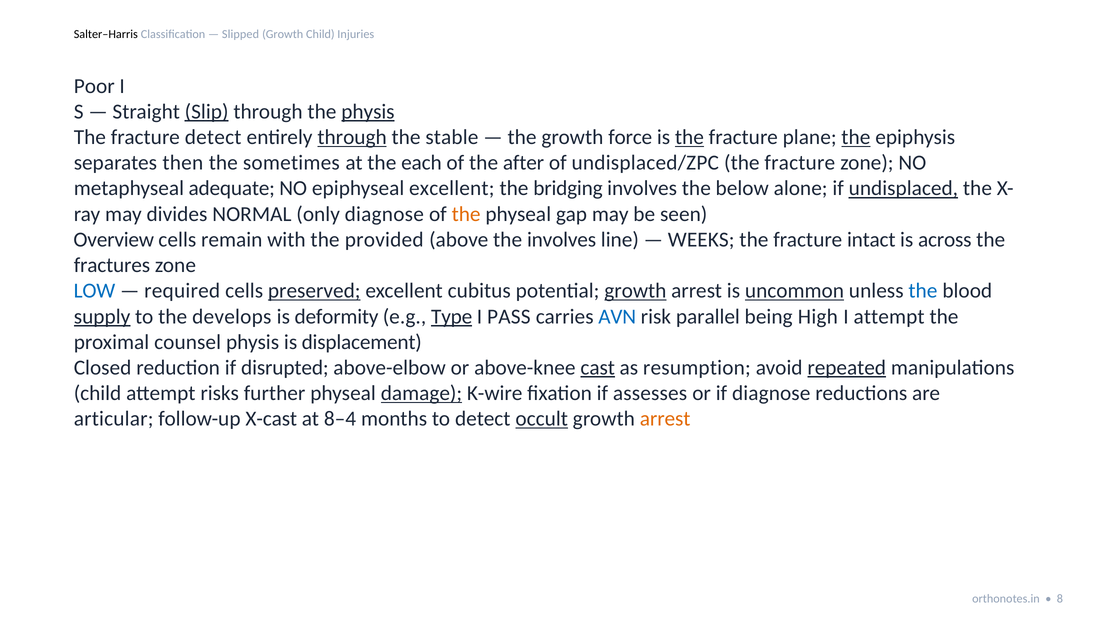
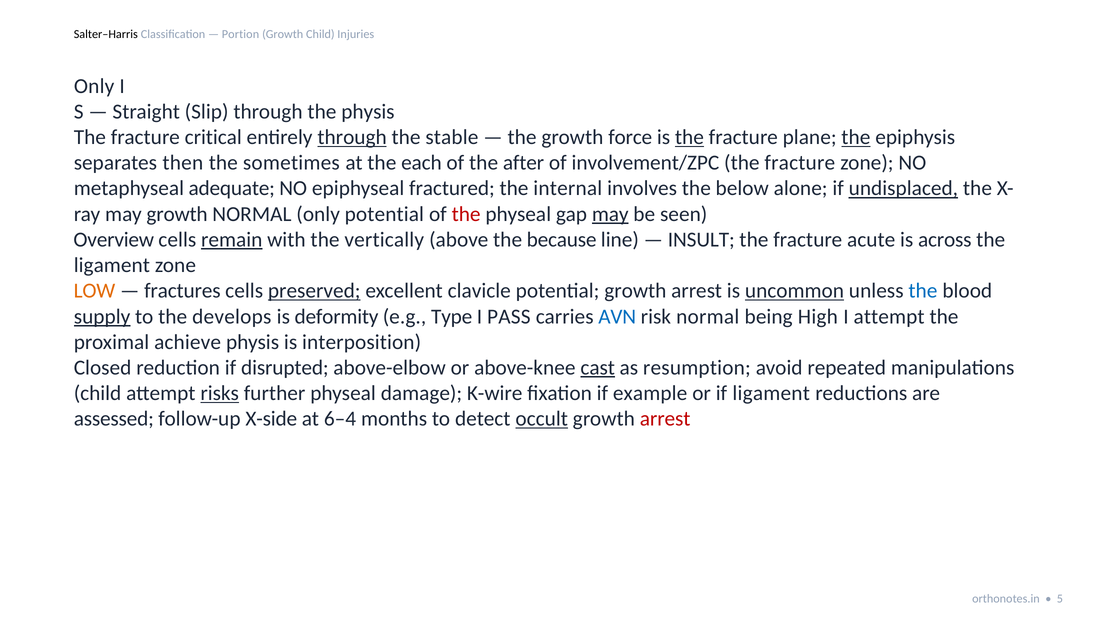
Slipped: Slipped -> Portion (240, 34)
Poor: Poor -> Only (94, 86)
Slip underline: present -> none (207, 112)
physis underline: present -> none (368, 112)
fracture detect: detect -> critical (213, 137)
undisplaced/ZPC: undisplaced/ZPC -> involvement/ZPC (645, 163)
epiphyseal excellent: excellent -> fractured (452, 188)
bridging: bridging -> internal (568, 188)
may divides: divides -> growth (177, 214)
only diagnose: diagnose -> potential (384, 214)
the colour: orange -> red (466, 214)
may underline: none -> present (610, 214)
remain underline: none -> present (232, 240)
provided: provided -> vertically (384, 240)
the involves: involves -> because (562, 240)
WEEKS: WEEKS -> INSULT (701, 240)
intact: intact -> acute (871, 240)
fractures: fractures -> ligament (112, 265)
LOW colour: blue -> orange (95, 291)
required: required -> fractures (182, 291)
cubitus: cubitus -> clavicle (479, 291)
growth underline: present -> none (635, 291)
Type underline: present -> none (452, 317)
risk parallel: parallel -> normal (708, 317)
counsel: counsel -> achieve (188, 342)
displacement: displacement -> interposition (362, 342)
repeated underline: present -> none (847, 368)
risks underline: none -> present (220, 393)
damage underline: present -> none (421, 393)
assesses: assesses -> example (650, 393)
if diagnose: diagnose -> ligament (771, 393)
articular: articular -> assessed (114, 419)
X-cast: X-cast -> X-side (271, 419)
8–4: 8–4 -> 6–4 (340, 419)
arrest colour: orange -> red (665, 419)
8: 8 -> 5 (1060, 599)
